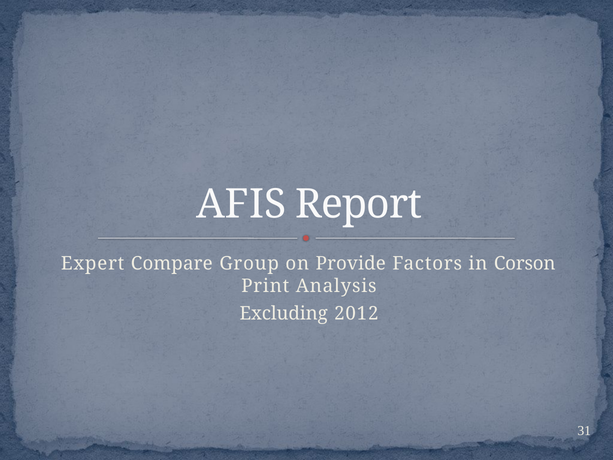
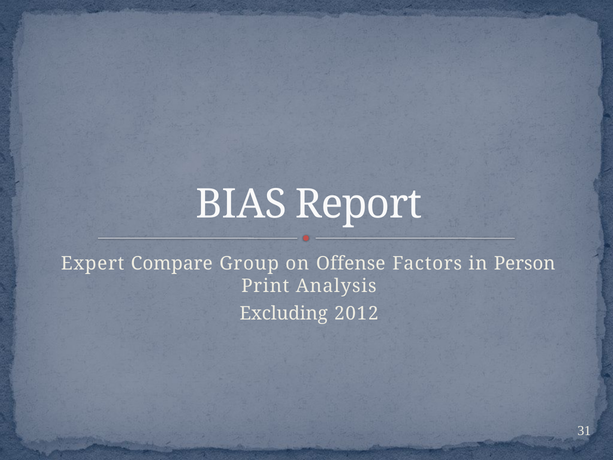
AFIS: AFIS -> BIAS (241, 204)
Provide: Provide -> Offense (351, 264)
Corson: Corson -> Person (525, 264)
